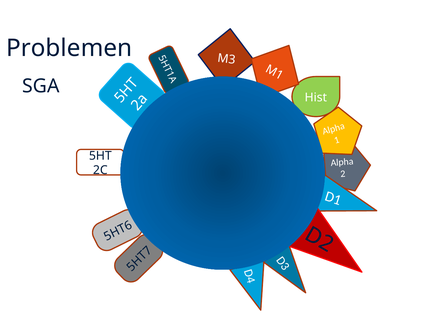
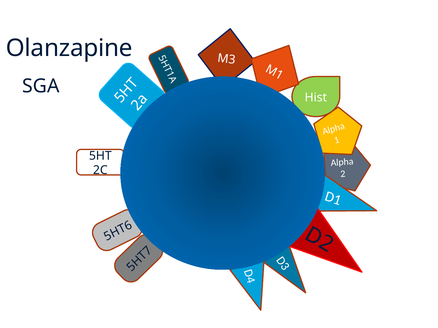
Problemen: Problemen -> Olanzapine (69, 48)
